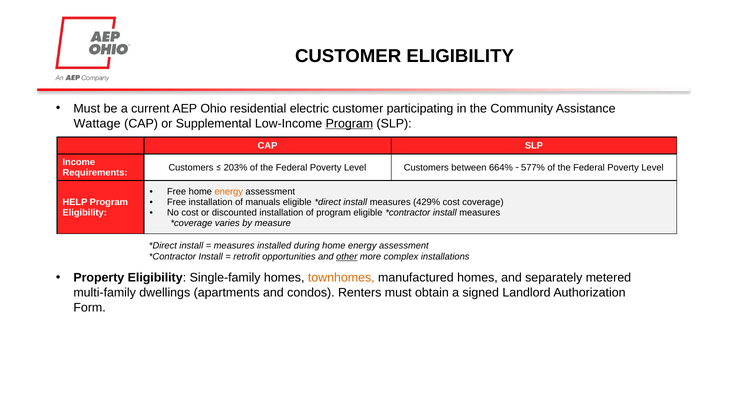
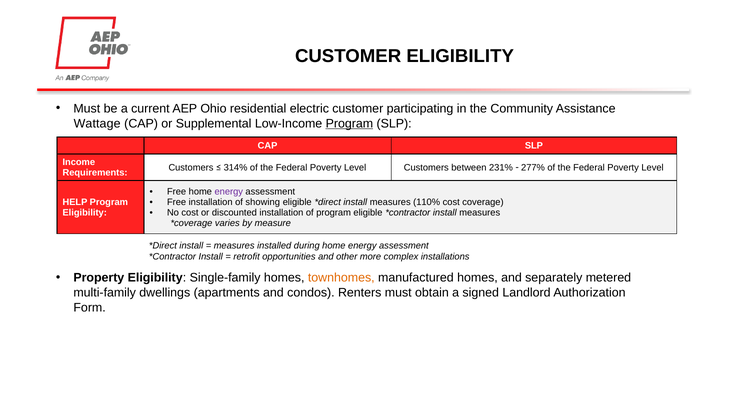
203%: 203% -> 314% (236, 168)
664%: 664% -> 231% (501, 168)
577%: 577% -> 277% (533, 168)
energy colour: orange -> purple (229, 192)
manuals: manuals -> showing (263, 202)
429%: 429% -> 110% (427, 202)
other underline: present -> none (347, 257)
